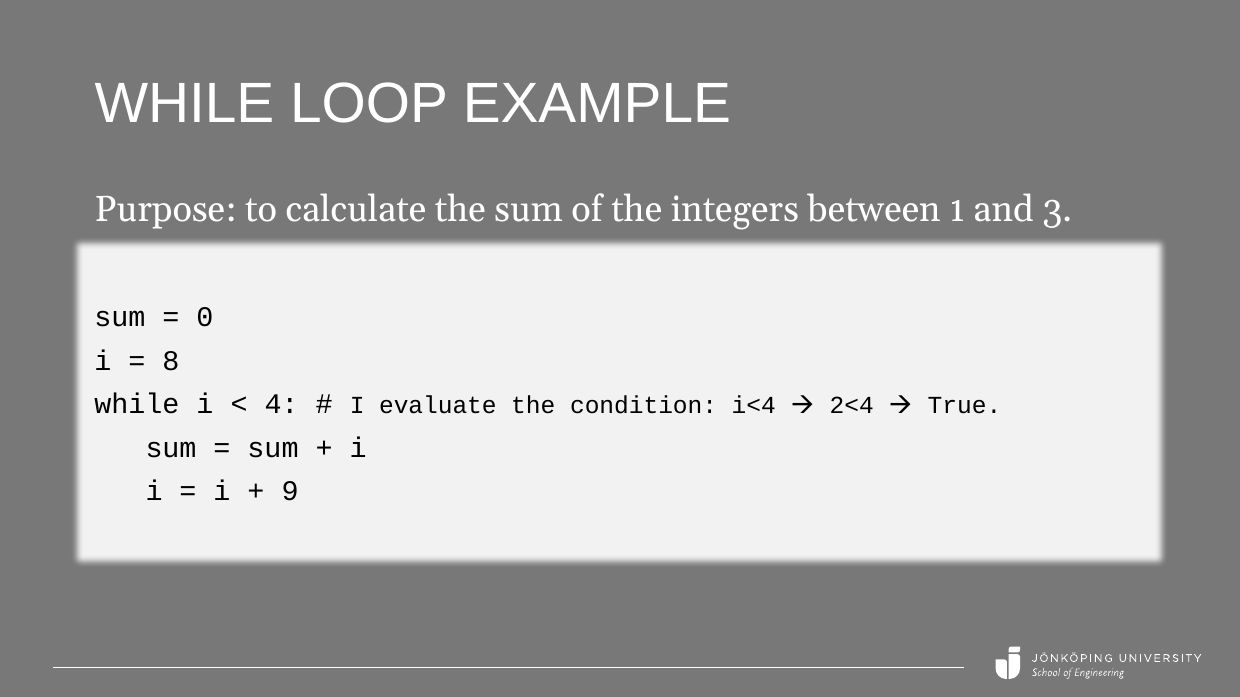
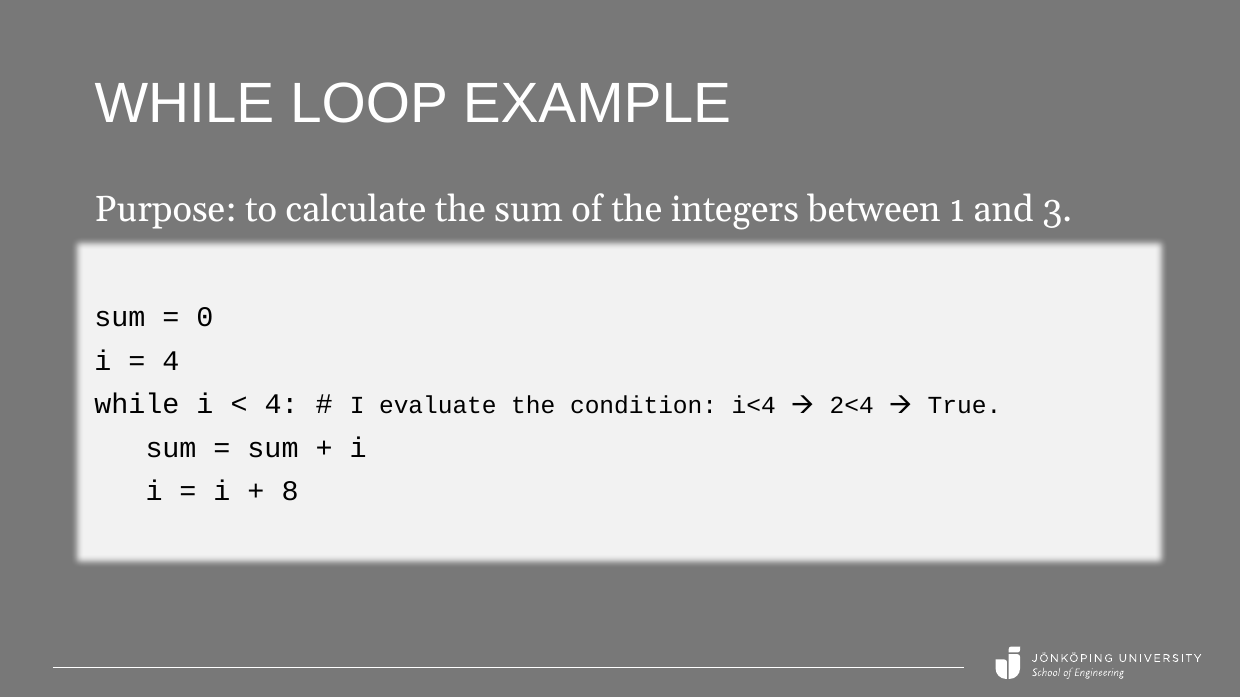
8: 8 -> 4 (171, 361)
9: 9 -> 8 (290, 492)
